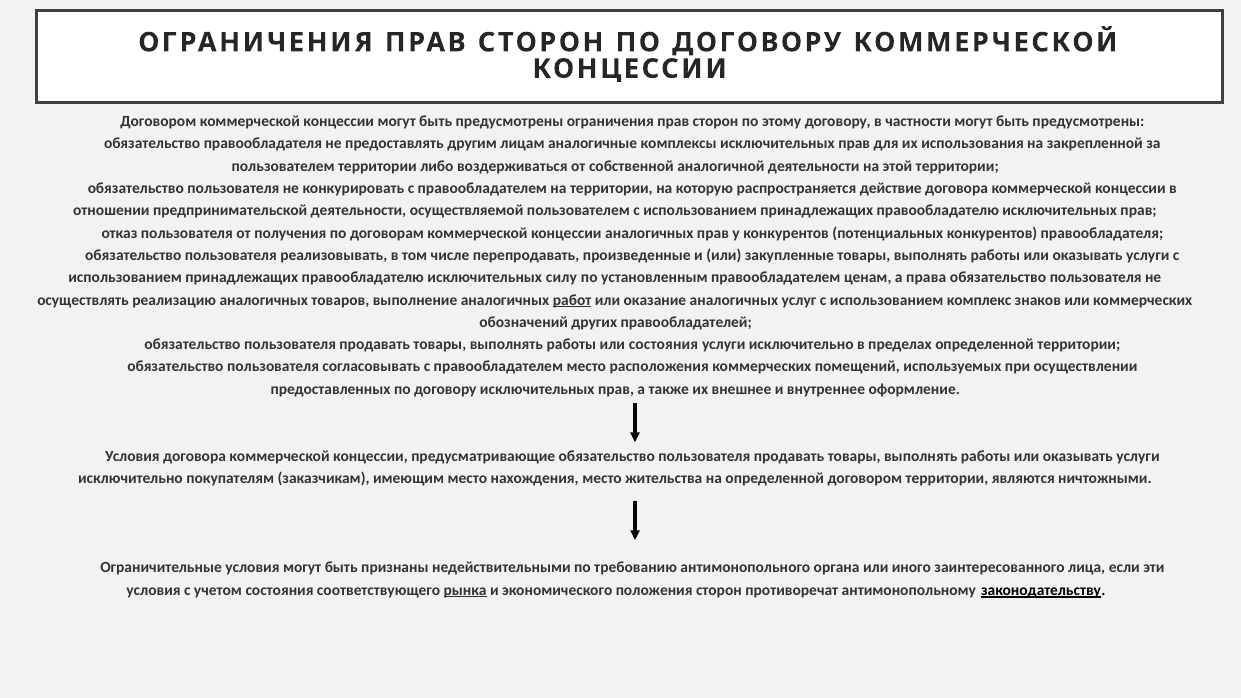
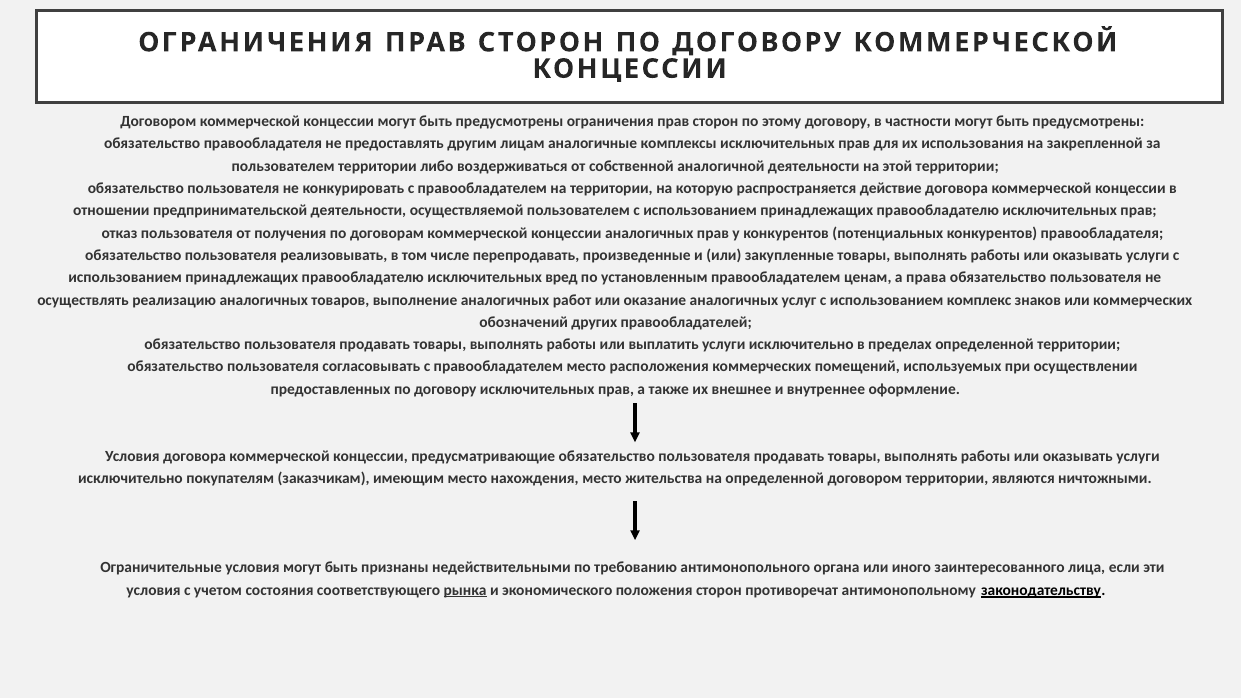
силу: силу -> вред (562, 278)
работ underline: present -> none (572, 300)
или состояния: состояния -> выплатить (664, 345)
